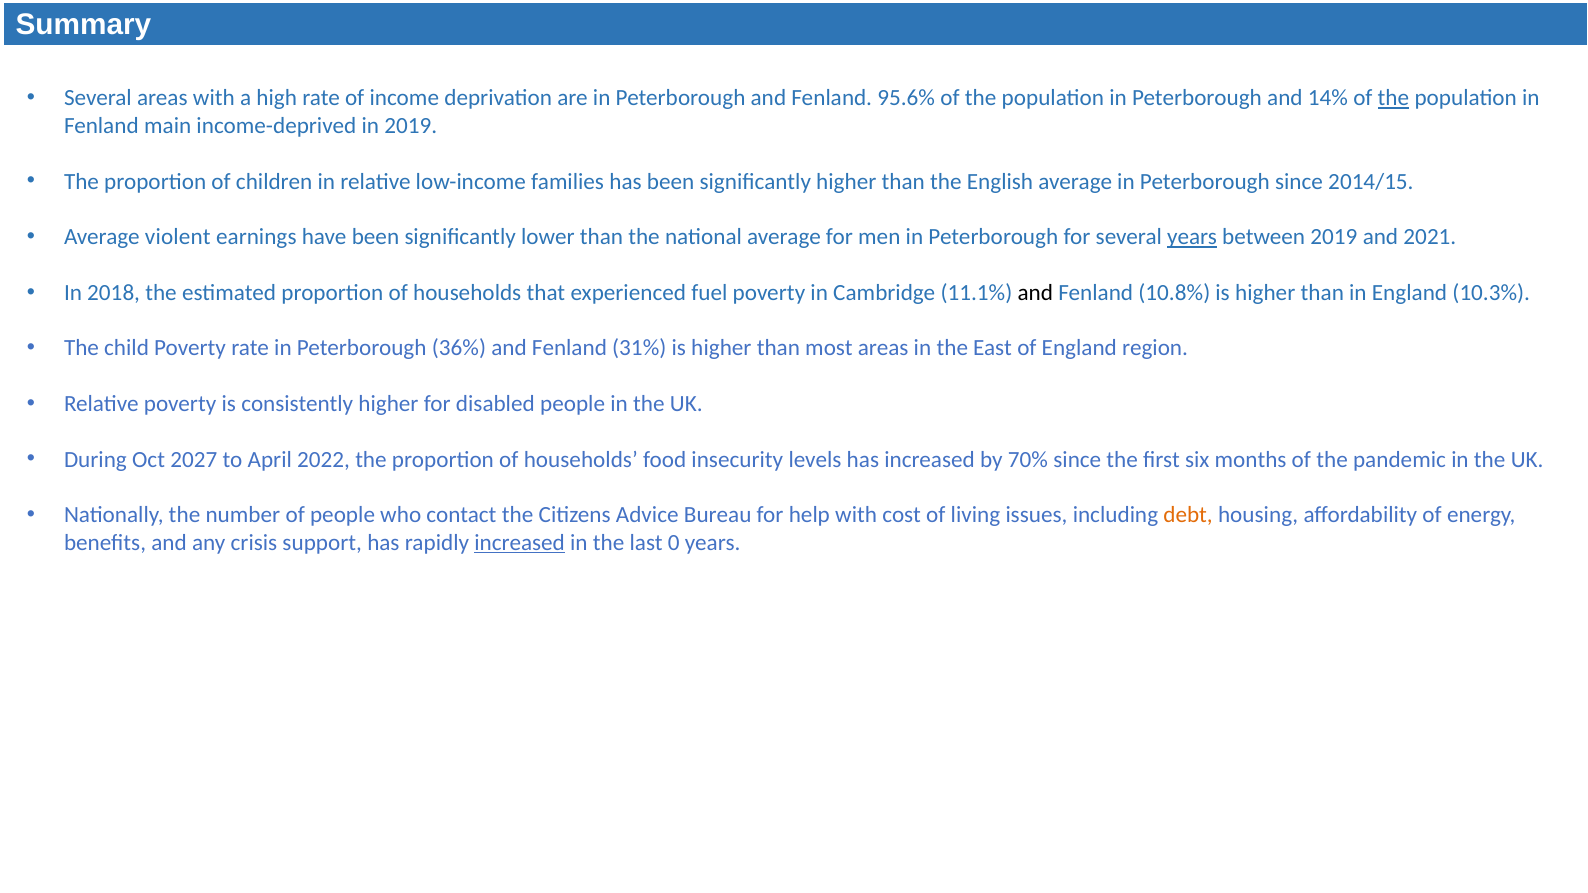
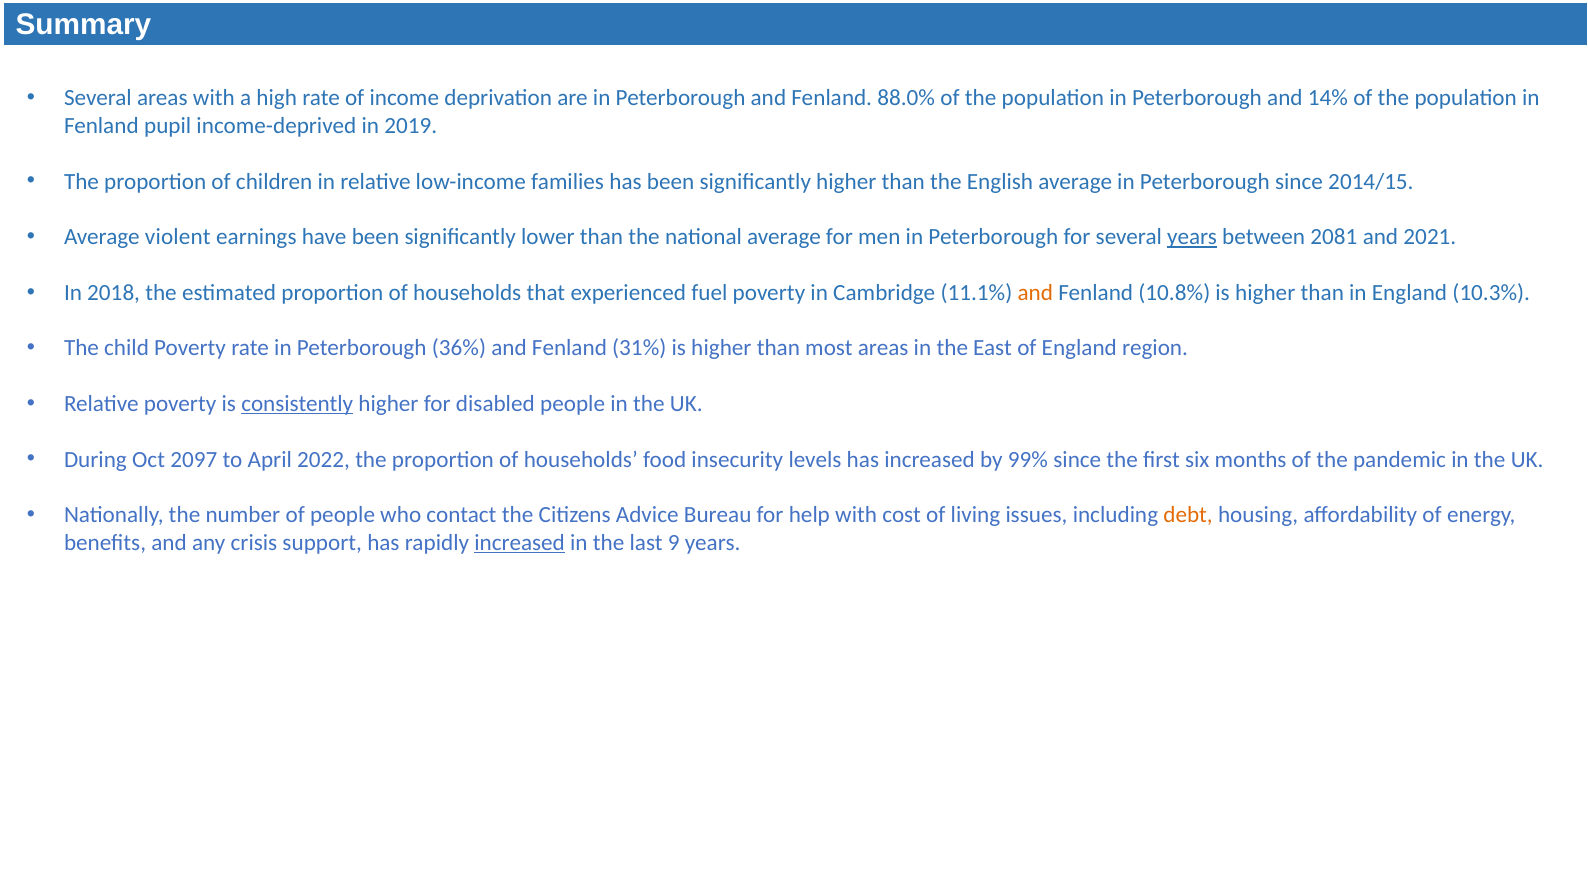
95.6%: 95.6% -> 88.0% (906, 98)
the underline: present -> none (1393, 98)
main: main -> pupil (168, 126)
between 2019: 2019 -> 2081 (1334, 237)
and colour: black -> orange (1035, 293)
consistently underline: none -> present (297, 404)
2027: 2027 -> 2097 (194, 460)
70%: 70% -> 99% (1028, 460)
0: 0 -> 9 (674, 543)
